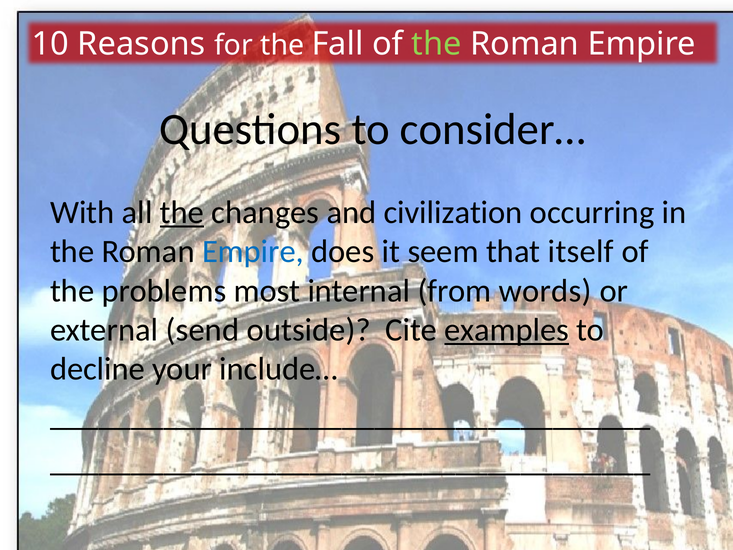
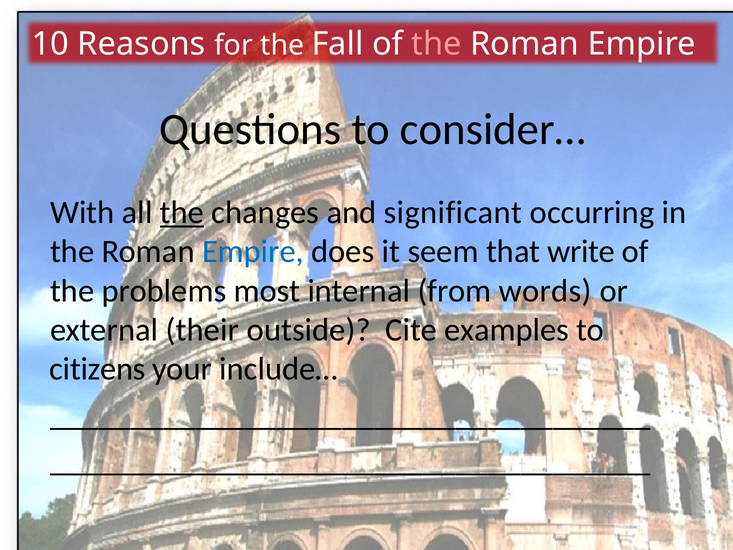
the colour: light green -> pink (437, 44)
civilization: civilization -> significant (453, 212)
itself: itself -> write (581, 252)
send: send -> their (202, 330)
examples underline: present -> none (507, 330)
decline: decline -> citizens (98, 369)
